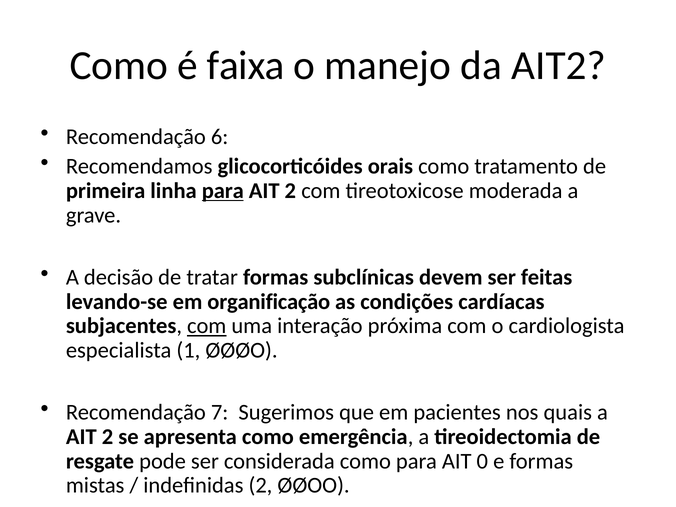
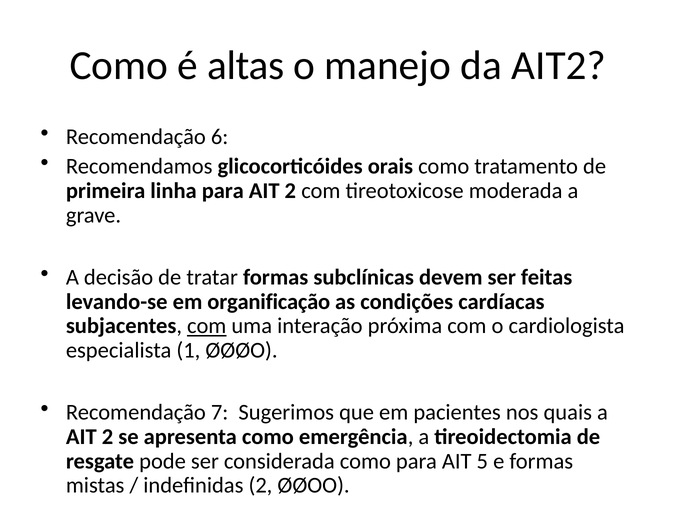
faixa: faixa -> altas (246, 65)
para underline: present -> none (223, 191)
0: 0 -> 5 (482, 461)
